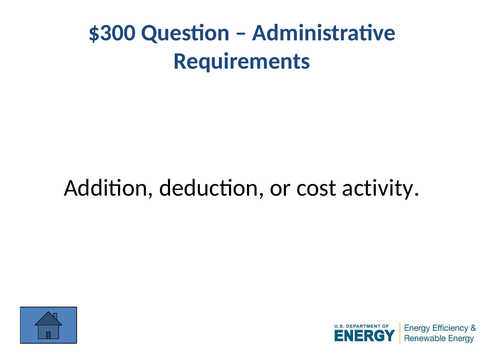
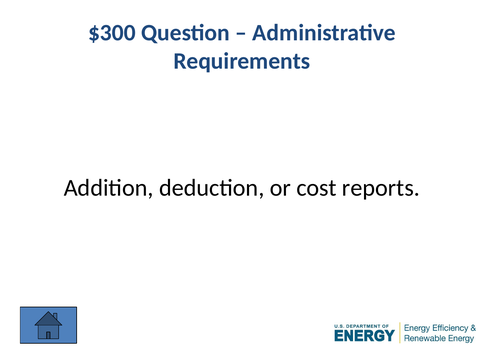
activity: activity -> reports (381, 188)
